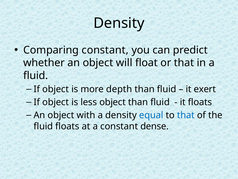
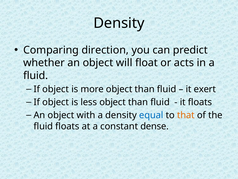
Comparing constant: constant -> direction (105, 50)
or that: that -> acts (184, 63)
more depth: depth -> object (119, 89)
that colour: blue -> orange (186, 115)
